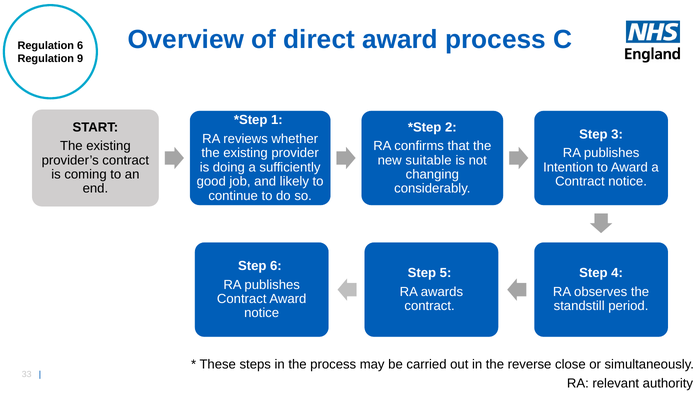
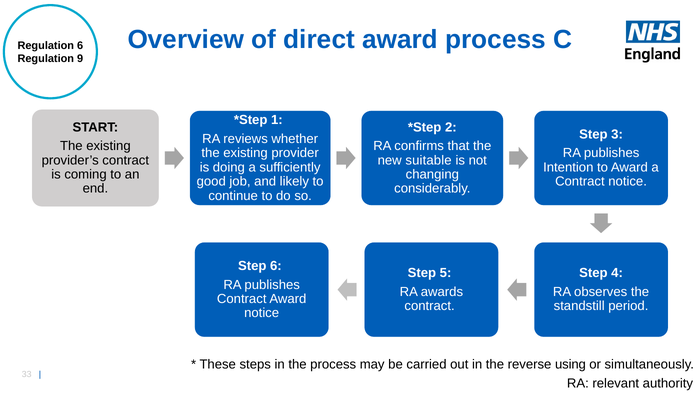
close: close -> using (570, 364)
